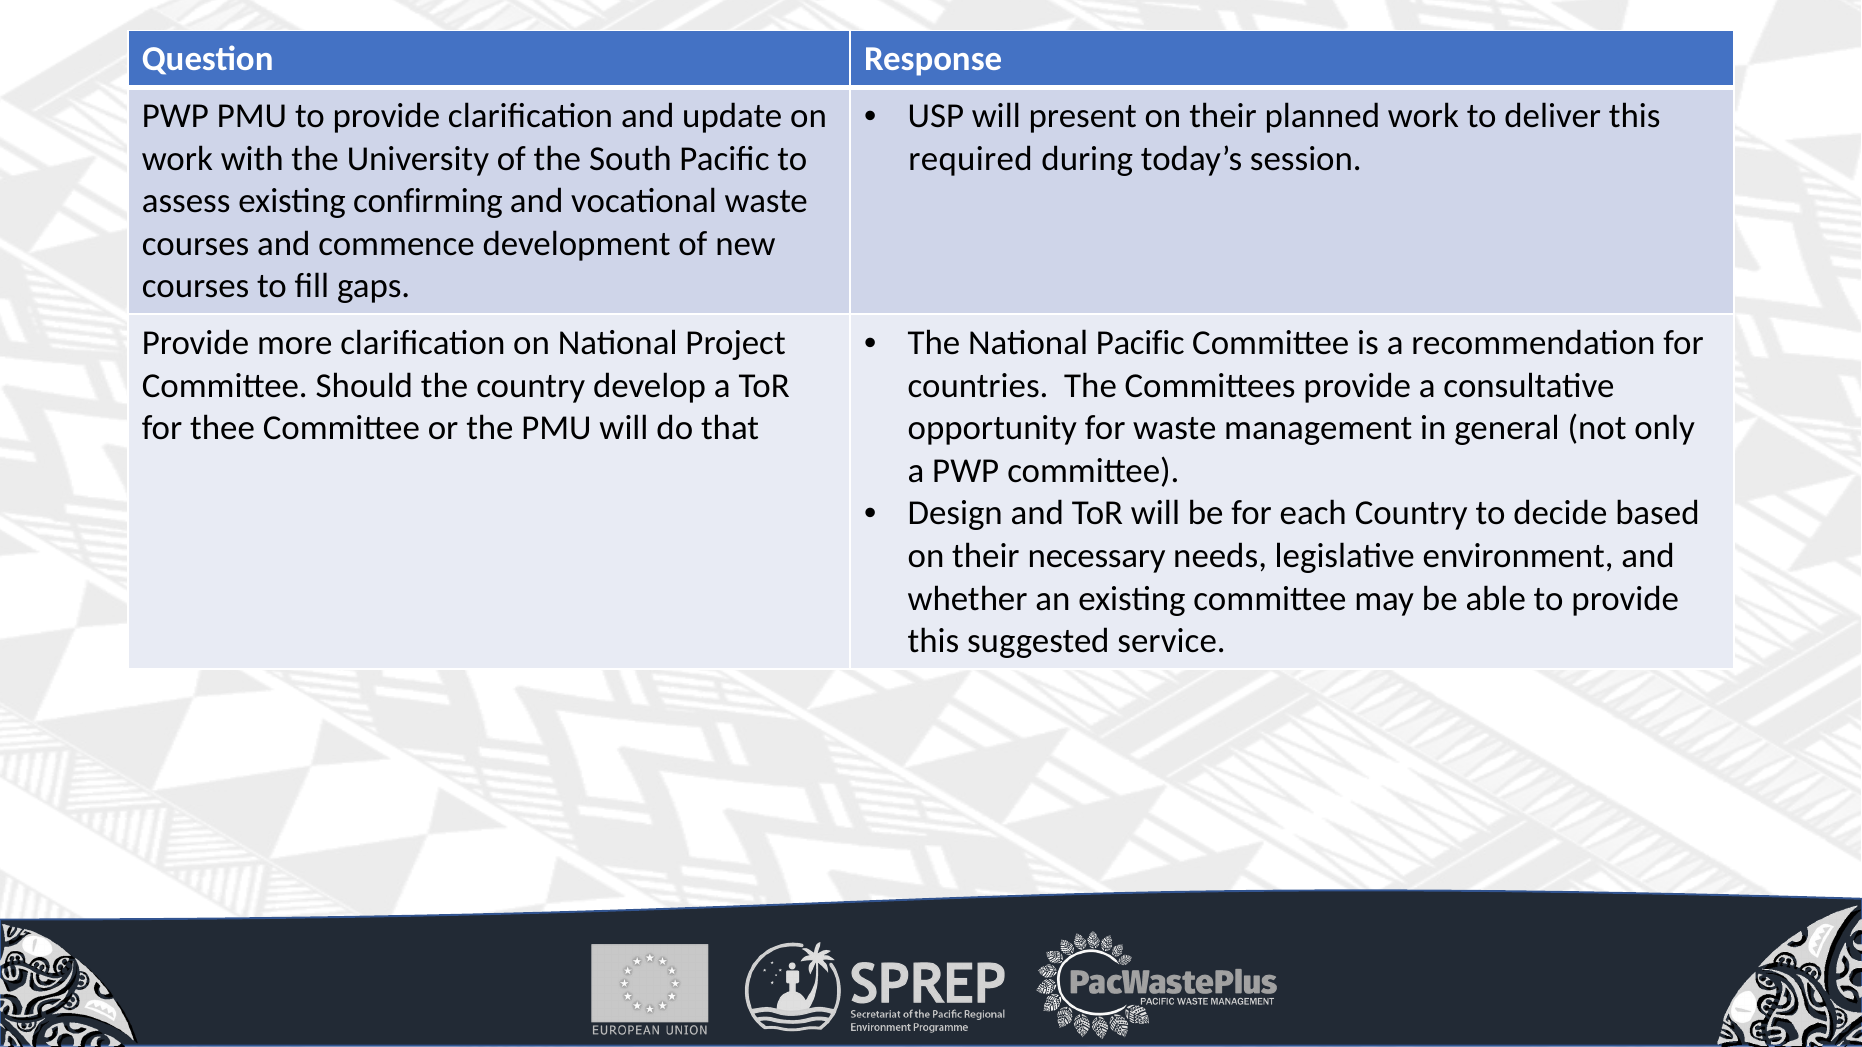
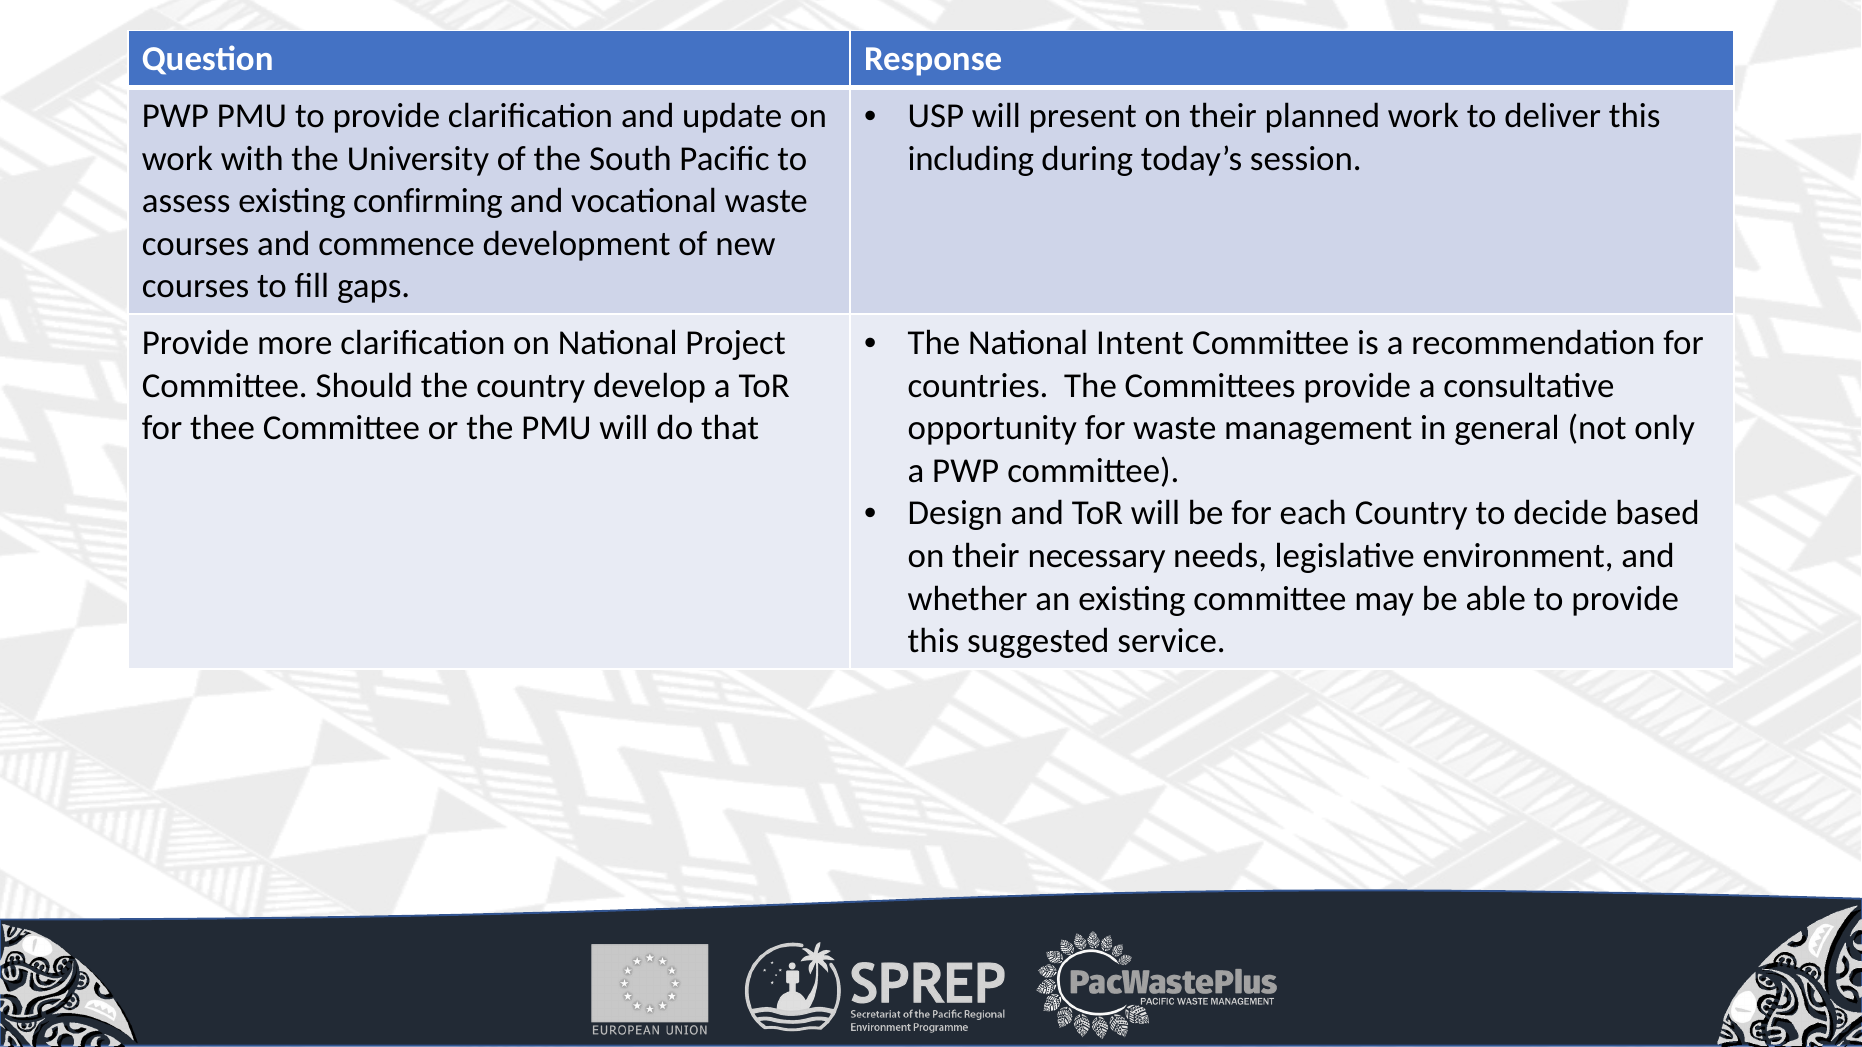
required: required -> including (971, 159)
National Pacific: Pacific -> Intent (1140, 343)
